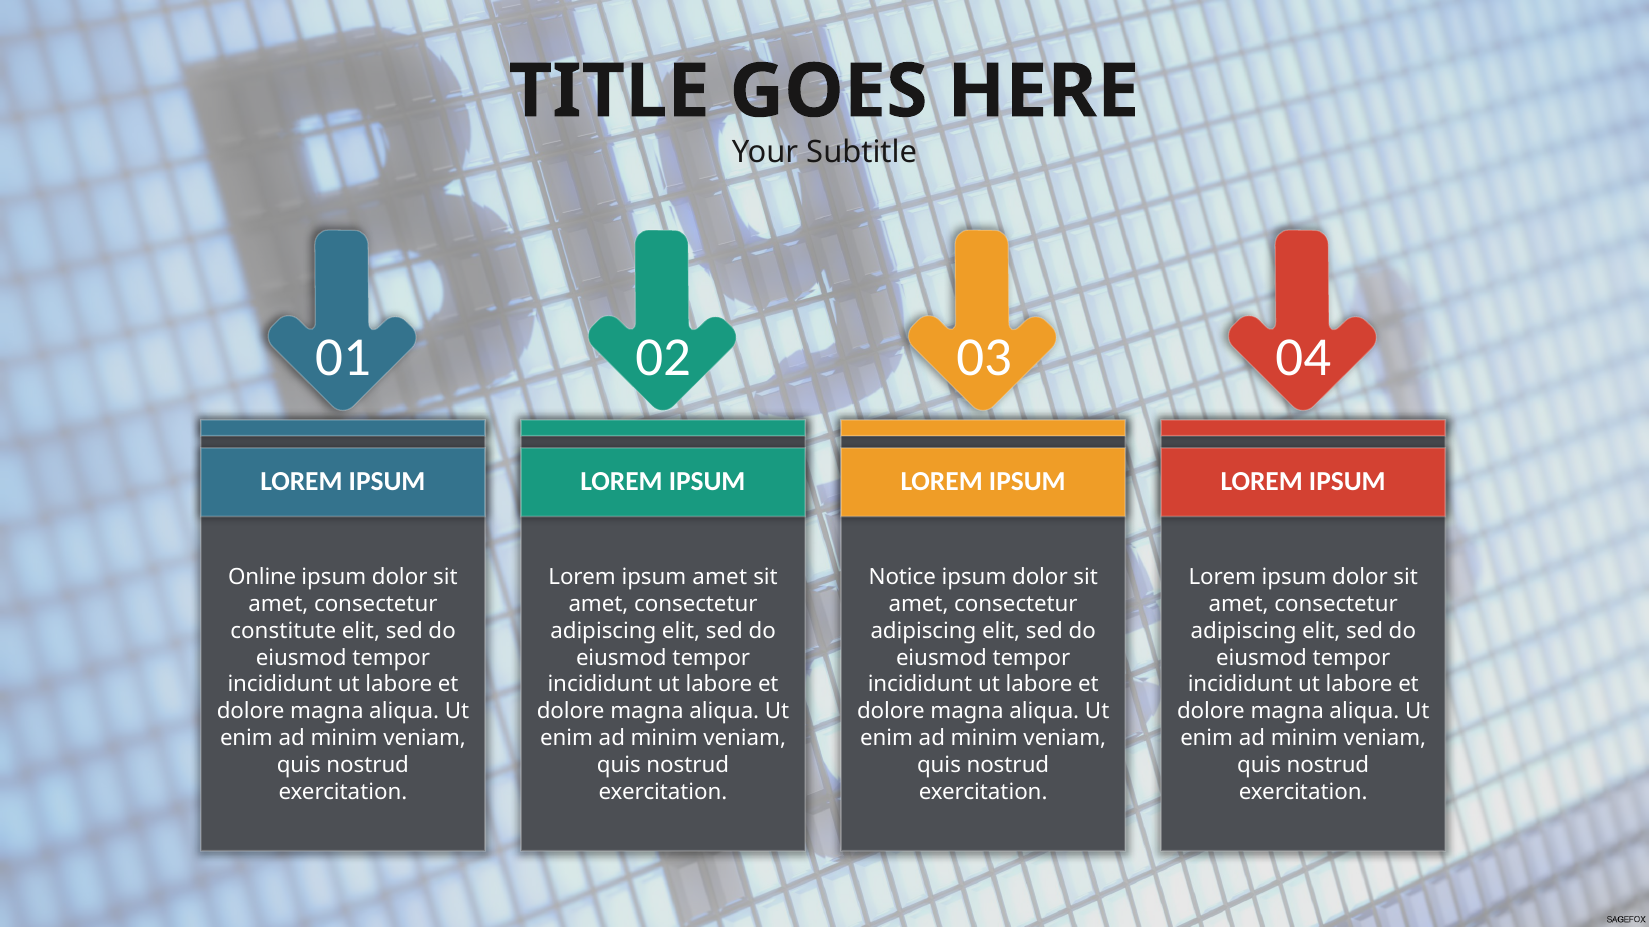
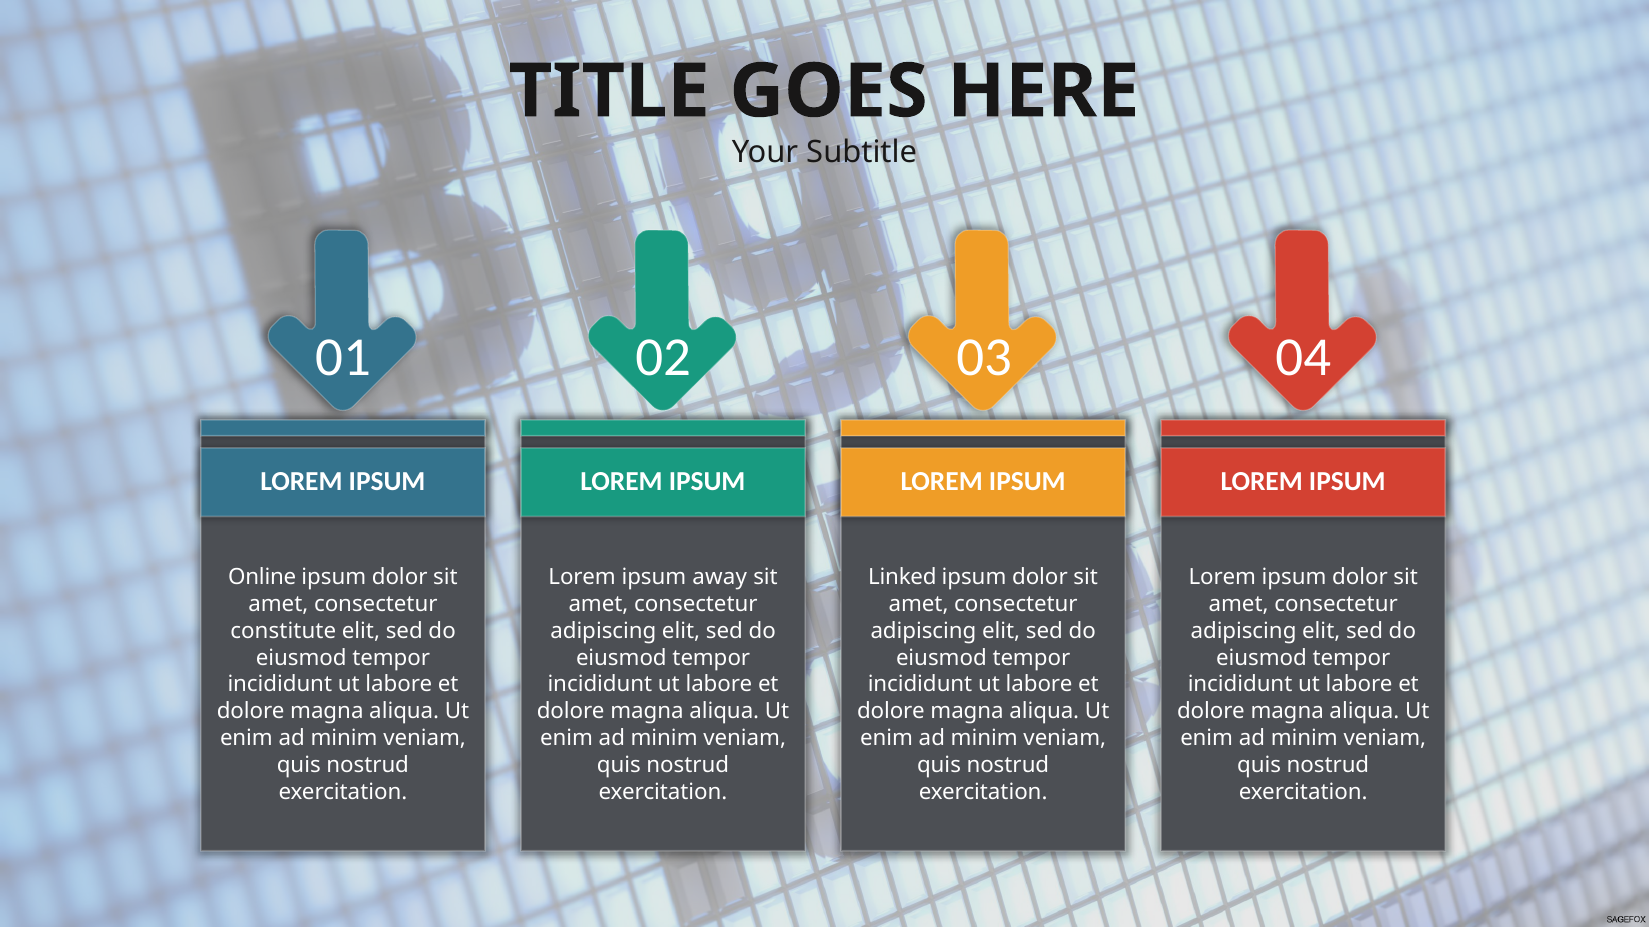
ipsum amet: amet -> away (720, 578)
Notice: Notice -> Linked (902, 578)
